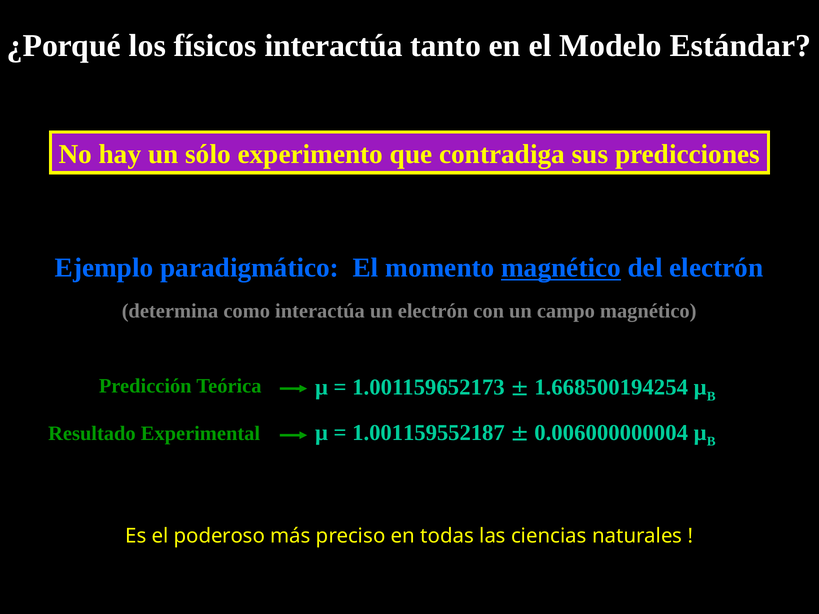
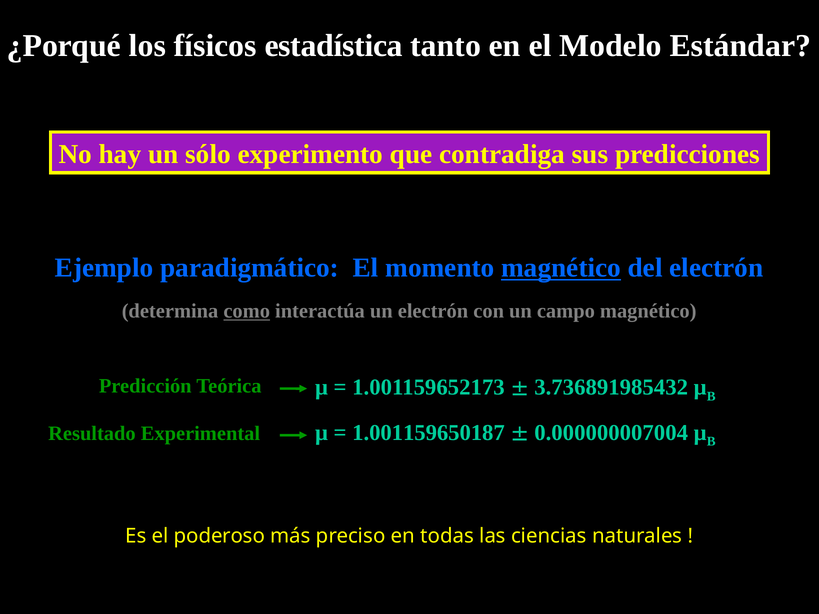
físicos interactúa: interactúa -> estadística (334, 46)
como underline: none -> present (247, 311)
1.668500194254: 1.668500194254 -> 3.736891985432 (611, 388)
1.001159552187: 1.001159552187 -> 1.001159650187 (429, 433)
0.006000000004: 0.006000000004 -> 0.000000007004 (611, 433)
